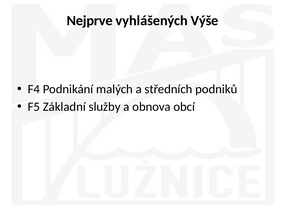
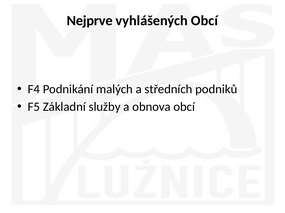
vyhlášených Výše: Výše -> Obcí (204, 21)
